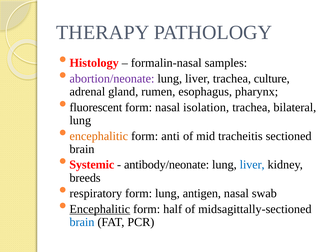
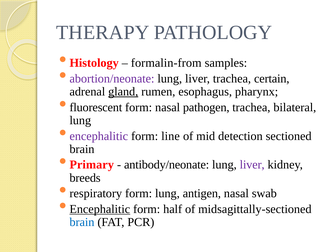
formalin-nasal: formalin-nasal -> formalin-from (166, 63)
culture: culture -> certain (272, 79)
gland underline: none -> present (123, 92)
isolation: isolation -> pathogen (206, 107)
encephalitic colour: orange -> purple (99, 136)
anti: anti -> line (171, 136)
tracheitis: tracheitis -> detection (240, 136)
Systemic: Systemic -> Primary (92, 165)
liver colour: blue -> purple (252, 165)
